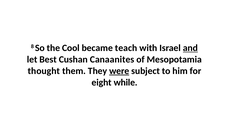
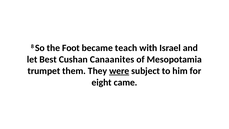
Cool: Cool -> Foot (71, 48)
and underline: present -> none (190, 48)
thought: thought -> trumpet (44, 71)
while: while -> came (126, 82)
